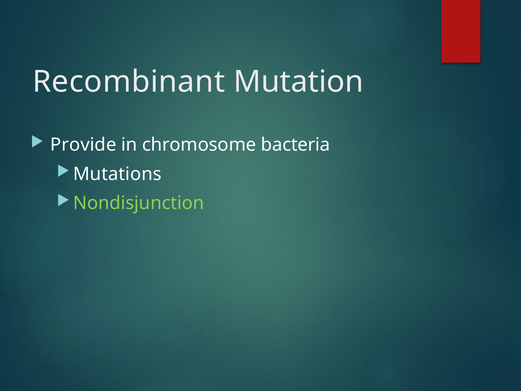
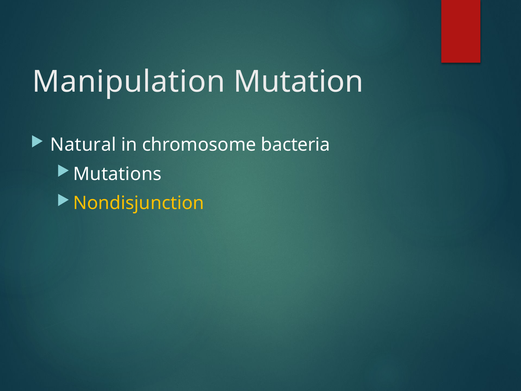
Recombinant: Recombinant -> Manipulation (129, 82)
Provide: Provide -> Natural (83, 145)
Nondisjunction colour: light green -> yellow (139, 203)
